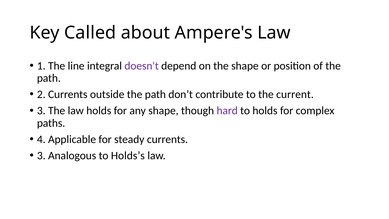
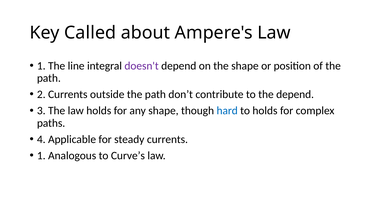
the current: current -> depend (295, 94)
hard colour: purple -> blue (227, 111)
3: 3 -> 1 (41, 156)
Holds’s: Holds’s -> Curve’s (128, 156)
